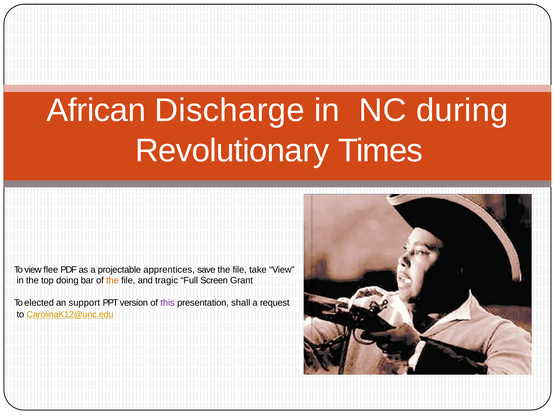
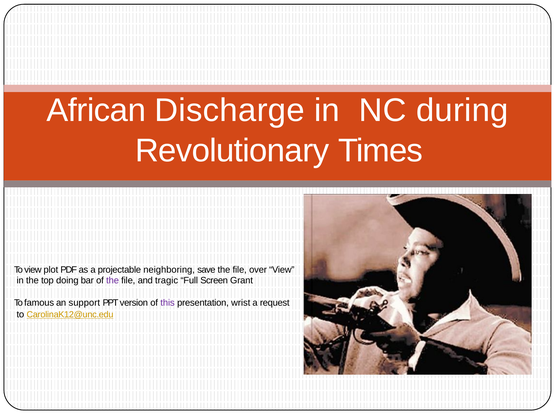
flee: flee -> plot (51, 270)
apprentices: apprentices -> neighboring (169, 270)
take: take -> over (258, 270)
the colour: orange -> purple (113, 281)
elected: elected -> famous (39, 303)
shall: shall -> wrist (241, 303)
